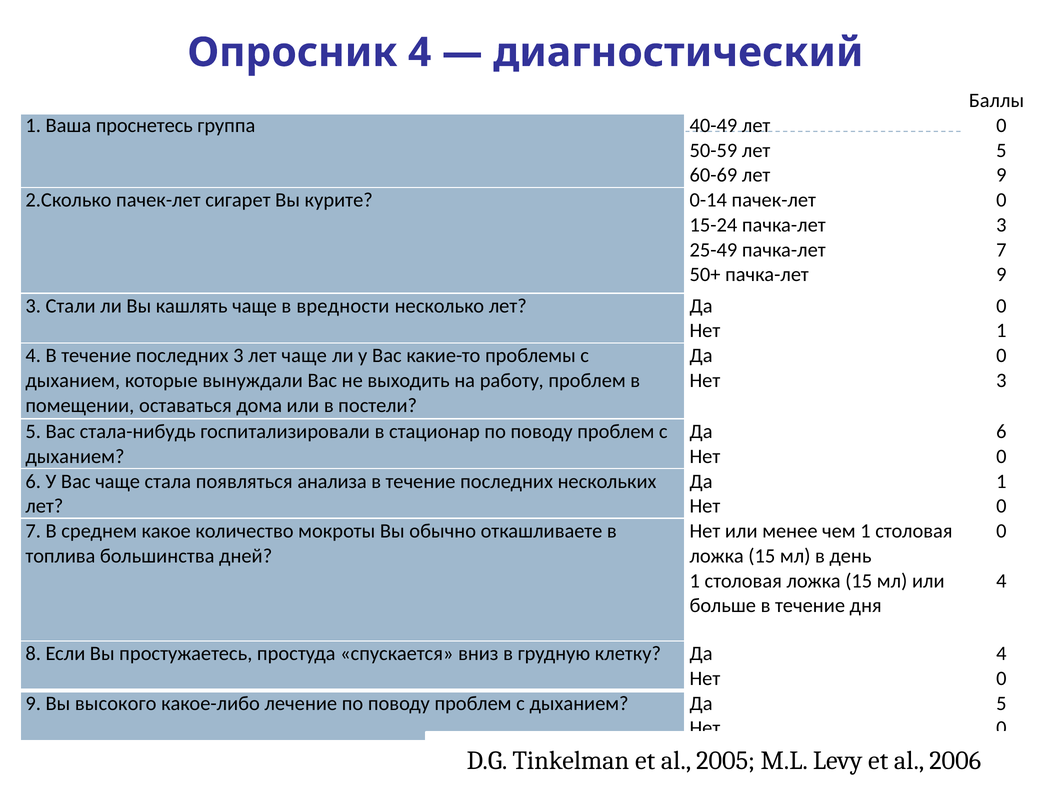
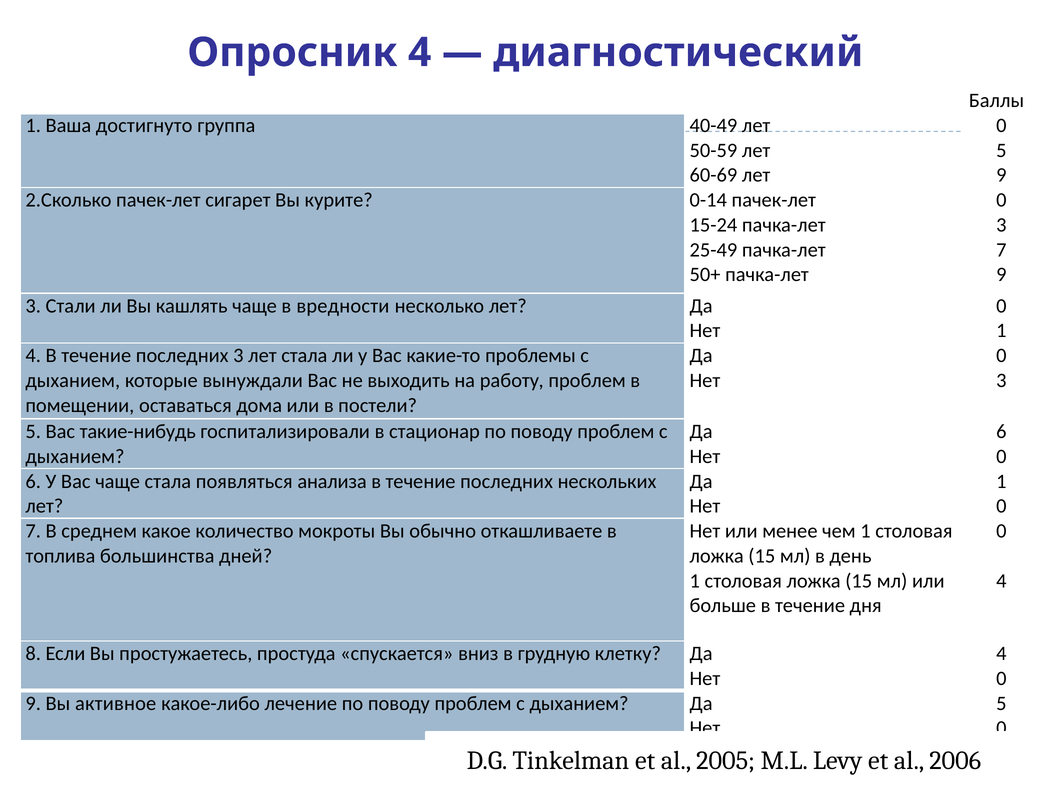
проснетесь: проснетесь -> достигнуто (144, 126)
лет чаще: чаще -> стала (304, 356)
стала-нибудь: стала-нибудь -> такие-нибудь (138, 432)
высокого: высокого -> активное (116, 704)
